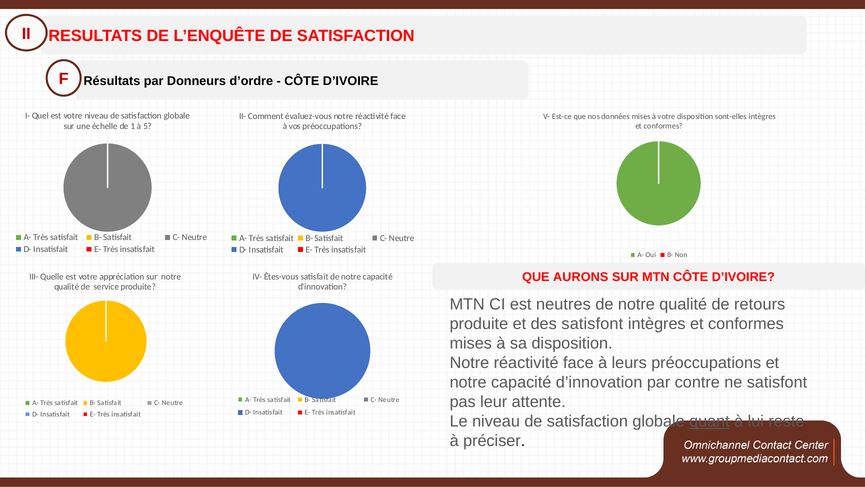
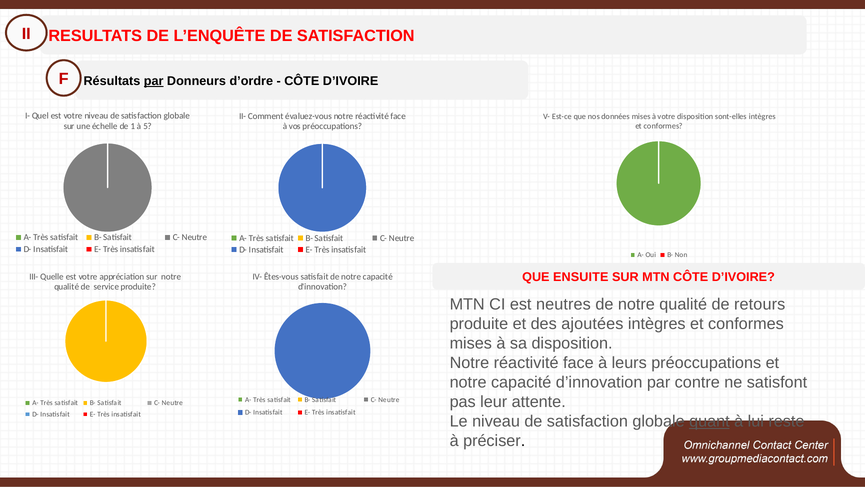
par underline: none -> present (154, 81)
AURONS: AURONS -> ENSUITE (581, 277)
des satisfont: satisfont -> ajoutées (592, 324)
